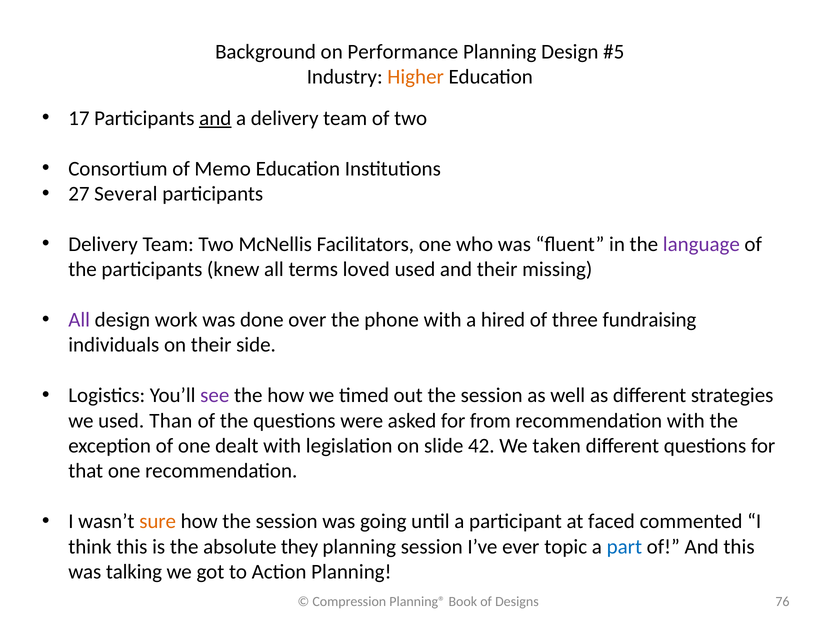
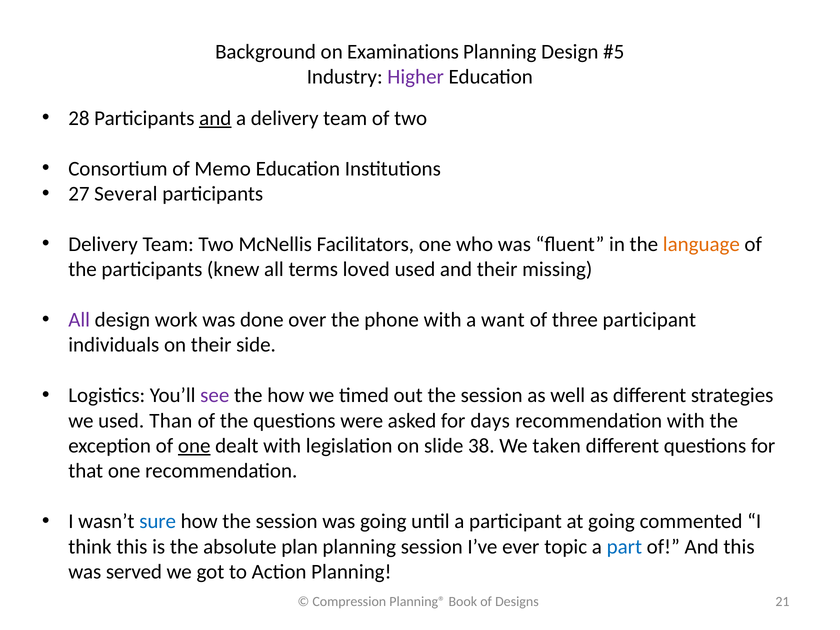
Performance: Performance -> Examinations (403, 52)
Higher colour: orange -> purple (416, 77)
17: 17 -> 28 (79, 118)
language colour: purple -> orange (701, 244)
hired: hired -> want (503, 320)
three fundraising: fundraising -> participant (649, 320)
from: from -> days (490, 421)
one underline: none -> present (194, 446)
42: 42 -> 38 (481, 446)
sure colour: orange -> blue (158, 521)
at faced: faced -> going (611, 521)
they: they -> plan (300, 547)
talking: talking -> served (134, 572)
76: 76 -> 21 (783, 602)
